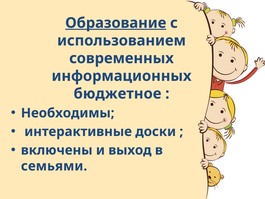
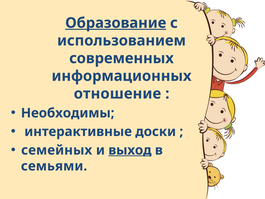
бюджетное: бюджетное -> отношение (117, 94)
включены: включены -> семейных (57, 150)
выход underline: none -> present (130, 150)
